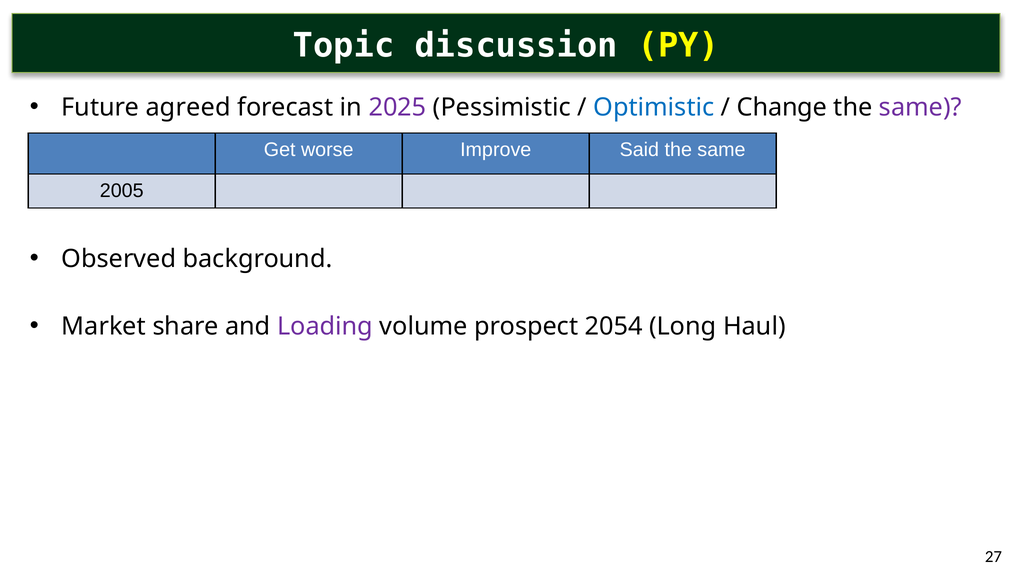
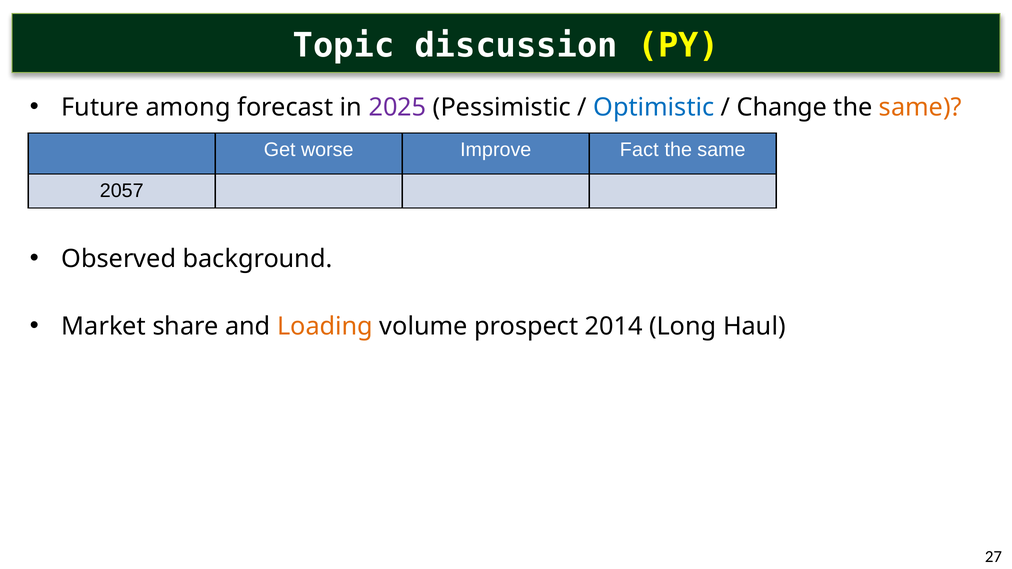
agreed: agreed -> among (188, 107)
same colour: purple -> orange (920, 107)
Said: Said -> Fact (639, 150)
2005: 2005 -> 2057 (122, 191)
Loading colour: purple -> orange (325, 327)
2054: 2054 -> 2014 (614, 327)
